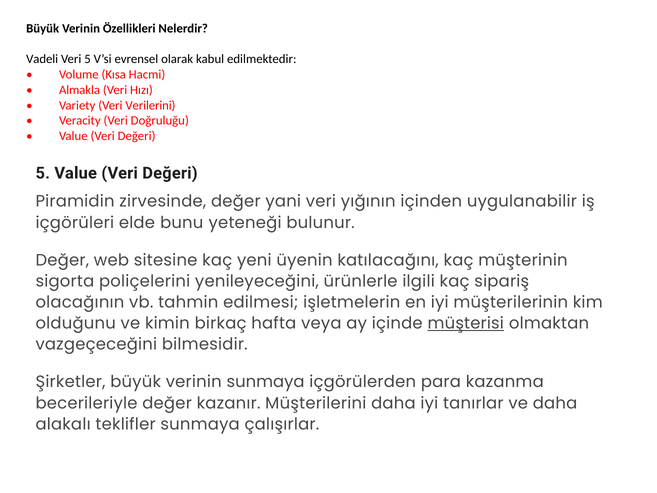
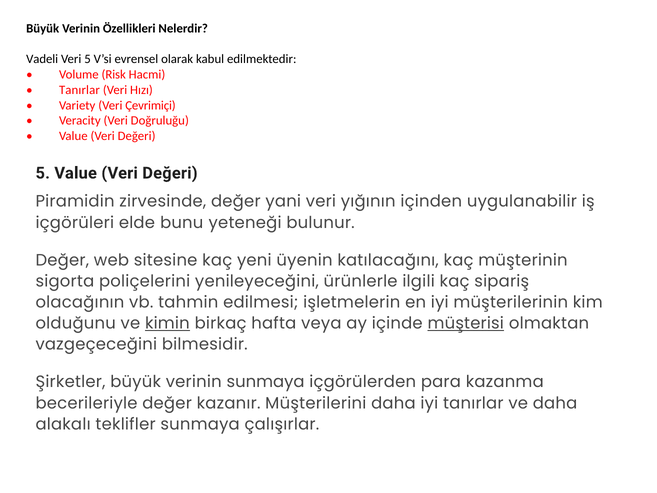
Kısa: Kısa -> Risk (114, 75)
Almakla: Almakla -> Tanırlar (79, 90)
Verilerini: Verilerini -> Çevrimiçi (150, 105)
kimin underline: none -> present (167, 323)
